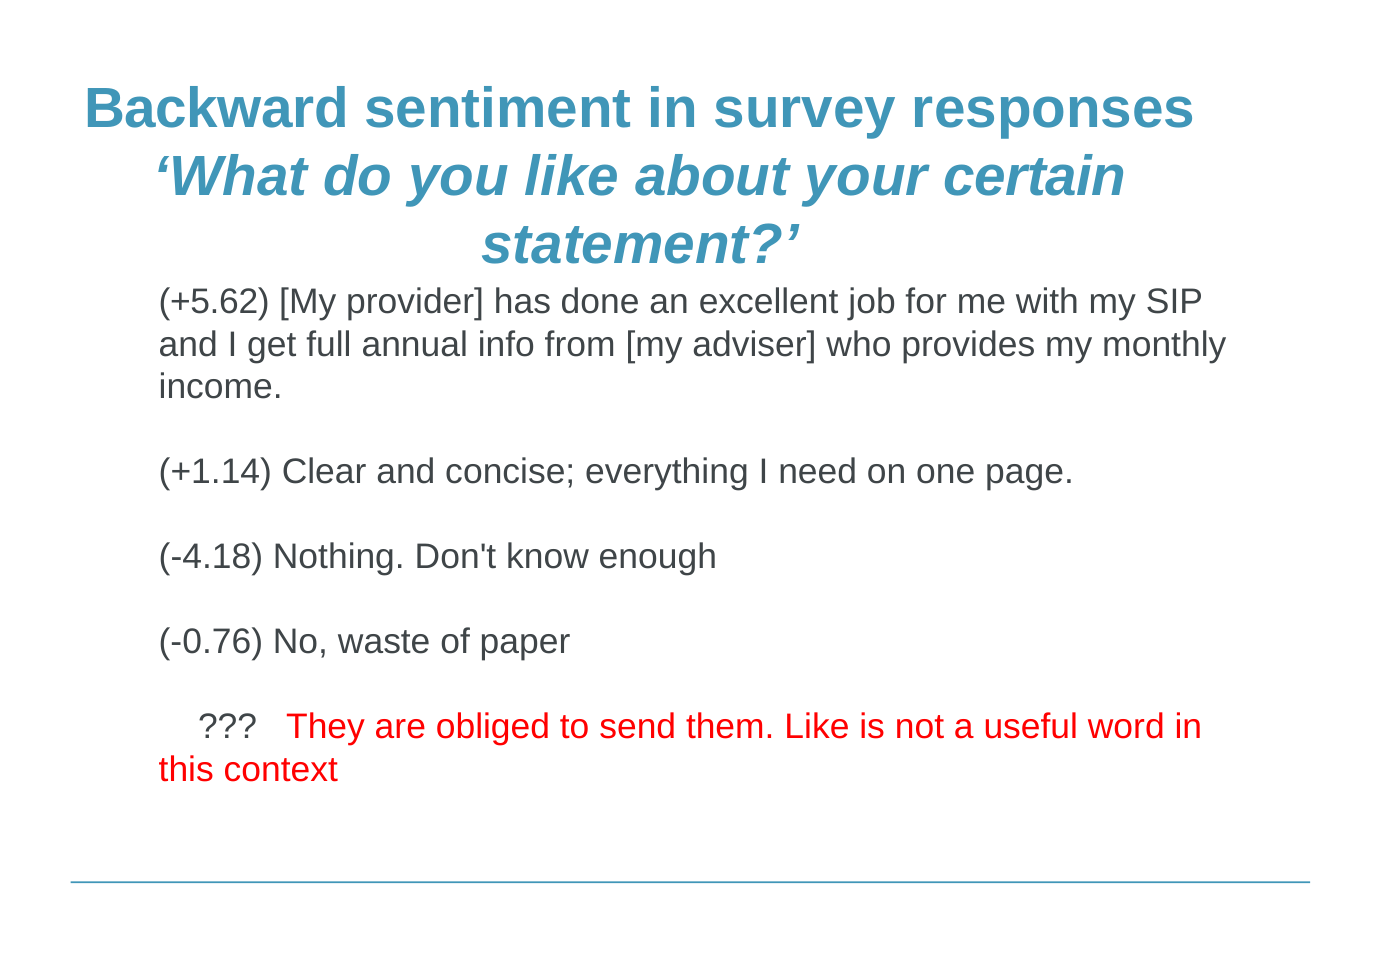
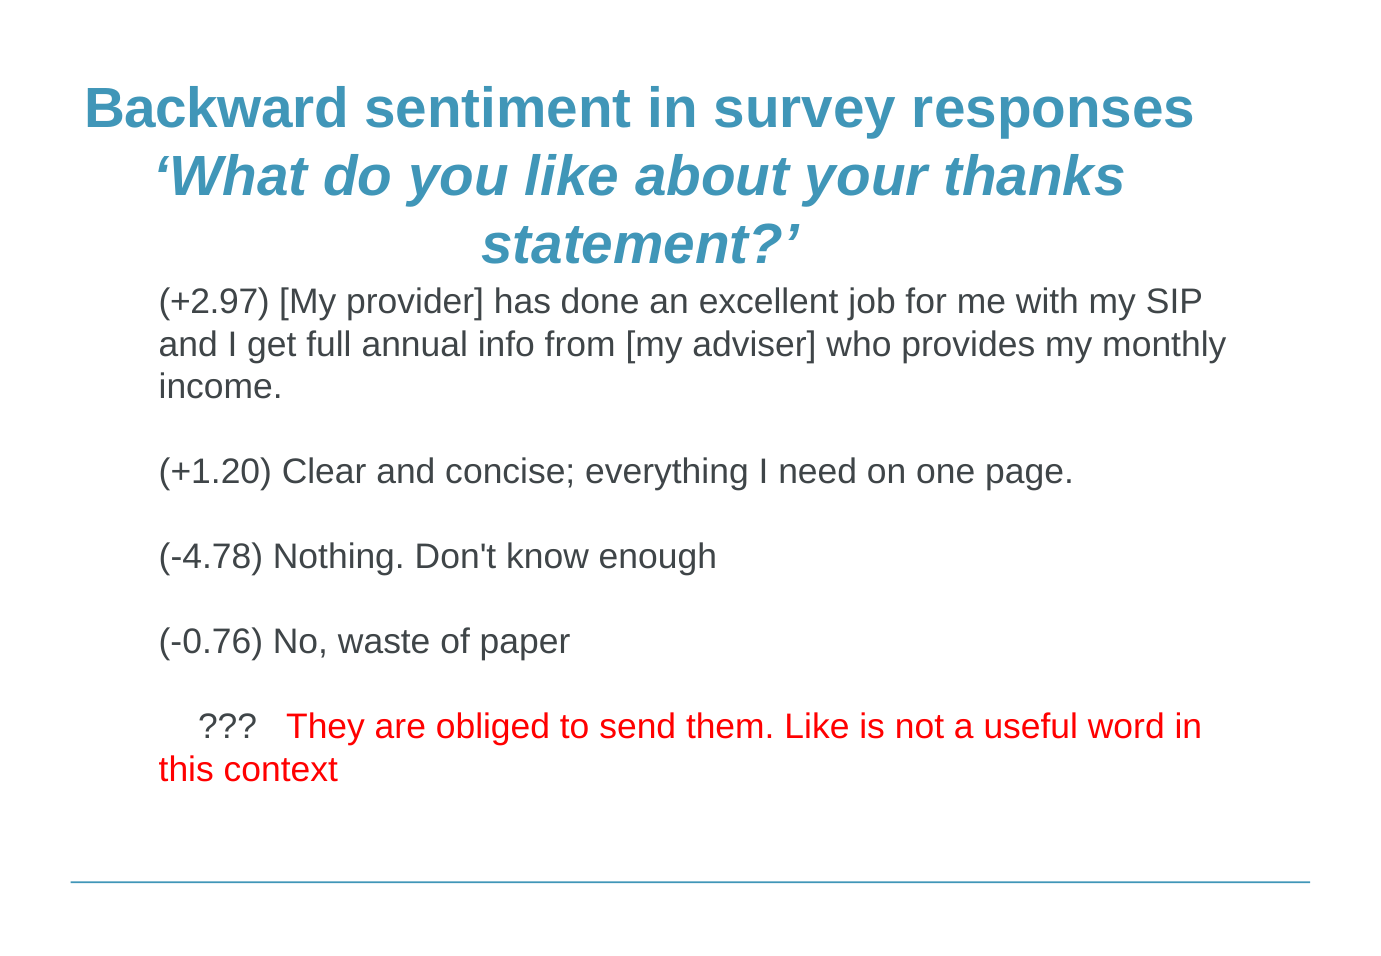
certain: certain -> thanks (1035, 177)
+5.62: +5.62 -> +2.97 (214, 302)
+1.14: +1.14 -> +1.20 (215, 472)
-4.18: -4.18 -> -4.78 (211, 557)
